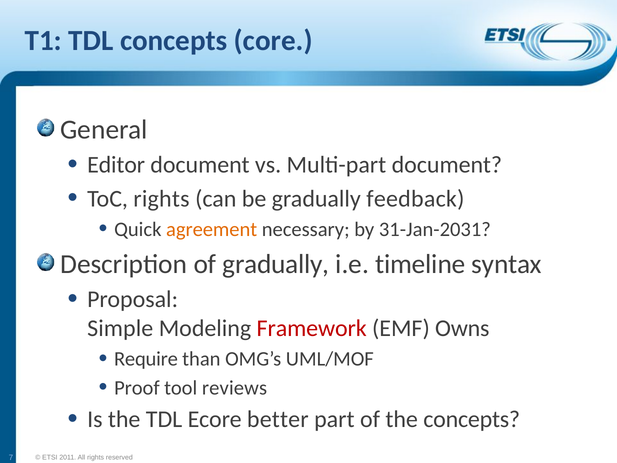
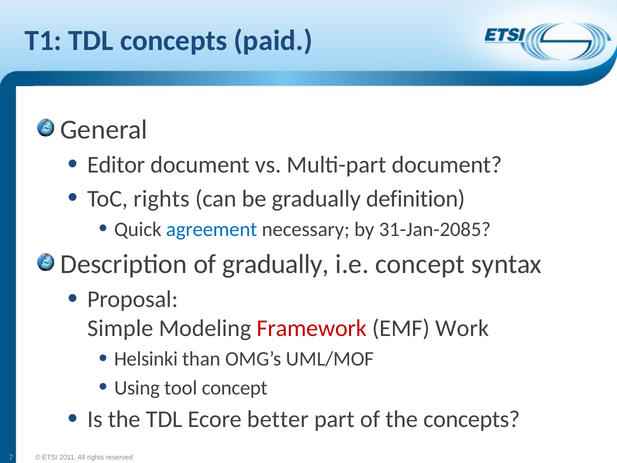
core: core -> paid (273, 41)
feedback: feedback -> definition (416, 198)
agreement colour: orange -> blue (212, 229)
31-Jan-2031: 31-Jan-2031 -> 31-Jan-2085 (435, 229)
i.e timeline: timeline -> concept (420, 264)
Owns: Owns -> Work (462, 328)
Require: Require -> Helsinki (146, 359)
Proof: Proof -> Using (137, 388)
tool reviews: reviews -> concept (235, 388)
